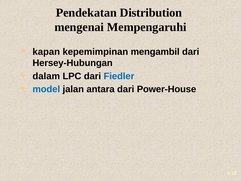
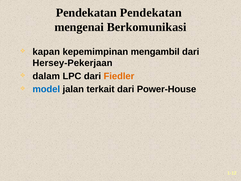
Pendekatan Distribution: Distribution -> Pendekatan (151, 13)
Mempengaruhi: Mempengaruhi -> Berkomunikasi (147, 27)
Hersey-Hubungan: Hersey-Hubungan -> Hersey-Pekerjaan (72, 63)
Fiedler colour: blue -> orange (119, 76)
antara: antara -> terkait (101, 89)
